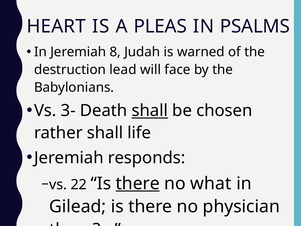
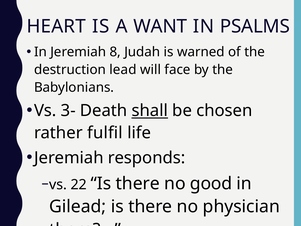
PLEAS: PLEAS -> WANT (160, 26)
rather shall: shall -> fulfil (105, 133)
there underline: present -> none (138, 183)
what: what -> good (211, 183)
